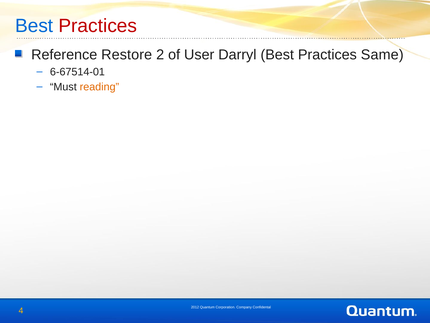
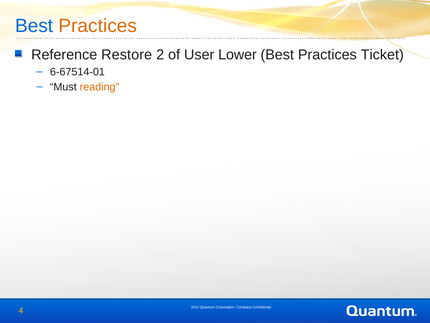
Practices colour: red -> orange (98, 26)
Darryl: Darryl -> Lower (237, 55)
Same: Same -> Ticket (382, 55)
